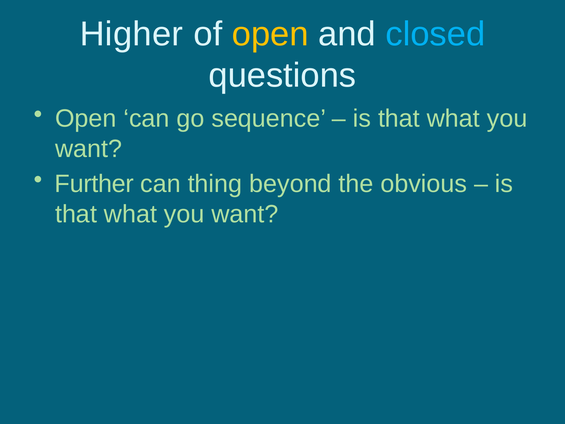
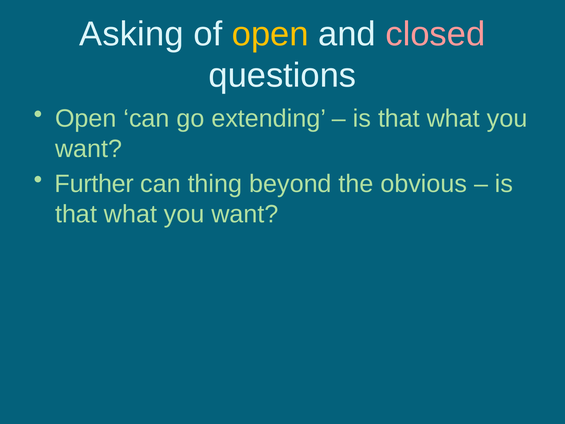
Higher: Higher -> Asking (131, 34)
closed colour: light blue -> pink (435, 34)
sequence: sequence -> extending (269, 119)
